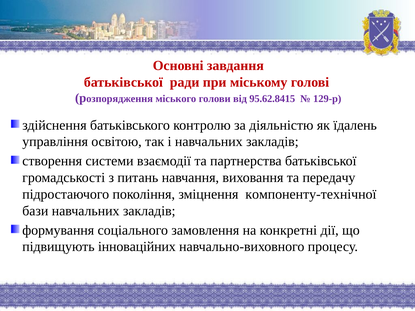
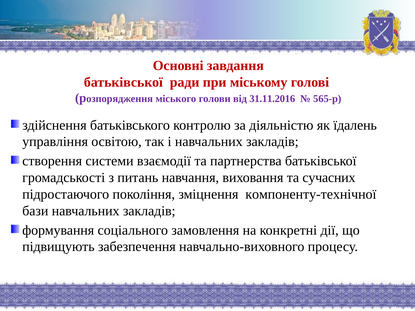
95.62.8415: 95.62.8415 -> 31.11.2016 (272, 99)
129-р: 129-р -> 565-р (327, 99)
передачу: передачу -> сучасних (329, 178)
інноваційних: інноваційних -> забезпечення (137, 247)
